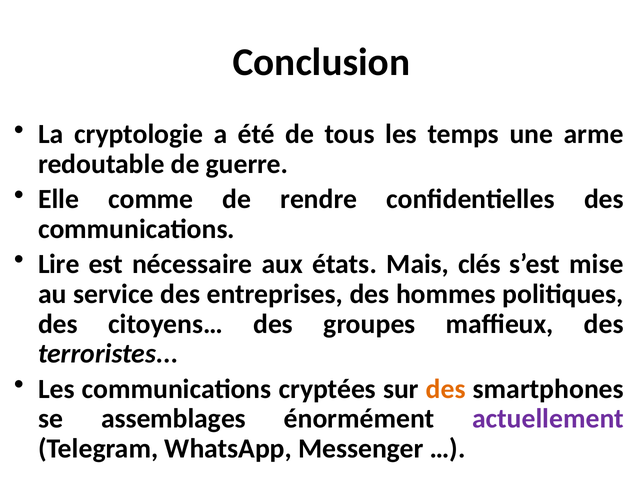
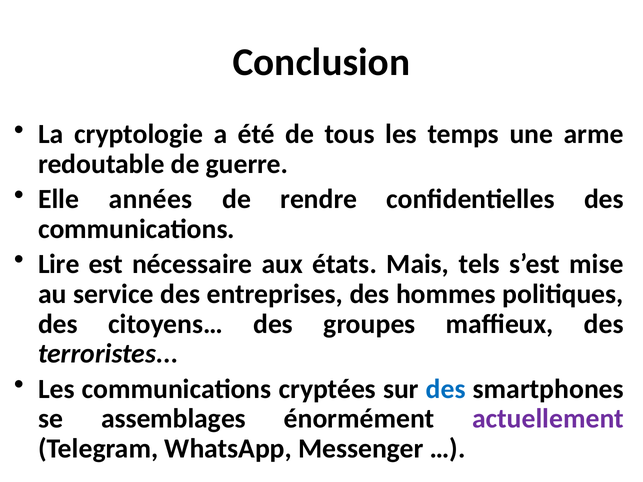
comme: comme -> années (151, 199)
clés: clés -> tels (479, 264)
des colour: orange -> blue (446, 389)
